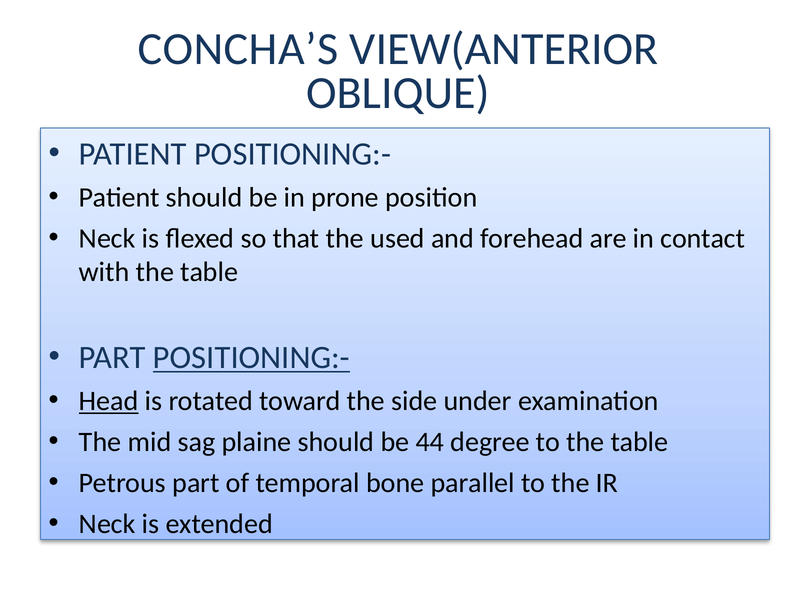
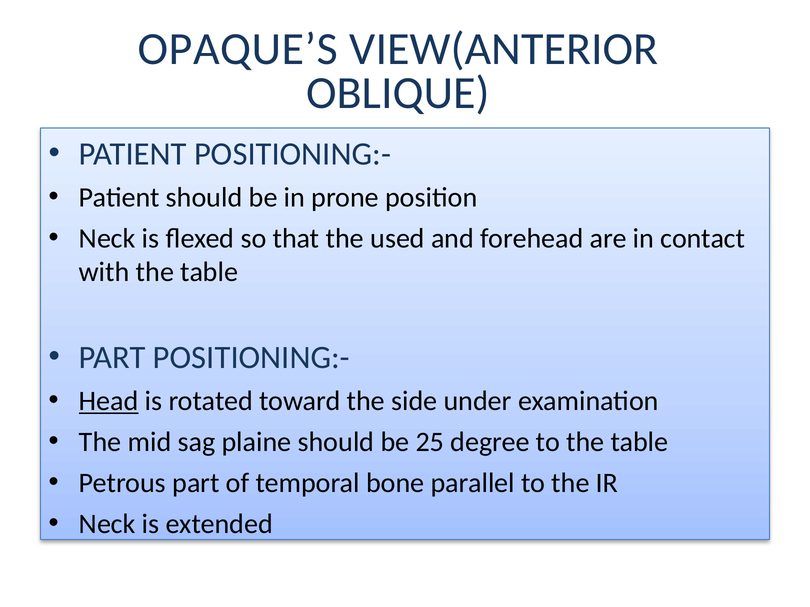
CONCHA’S: CONCHA’S -> OPAQUE’S (238, 49)
POSITIONING:- underline: present -> none (251, 358)
44: 44 -> 25 (430, 442)
